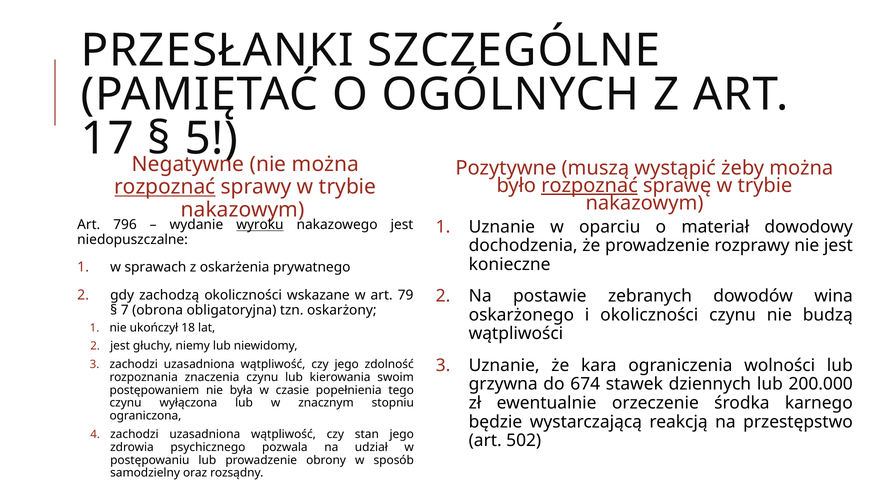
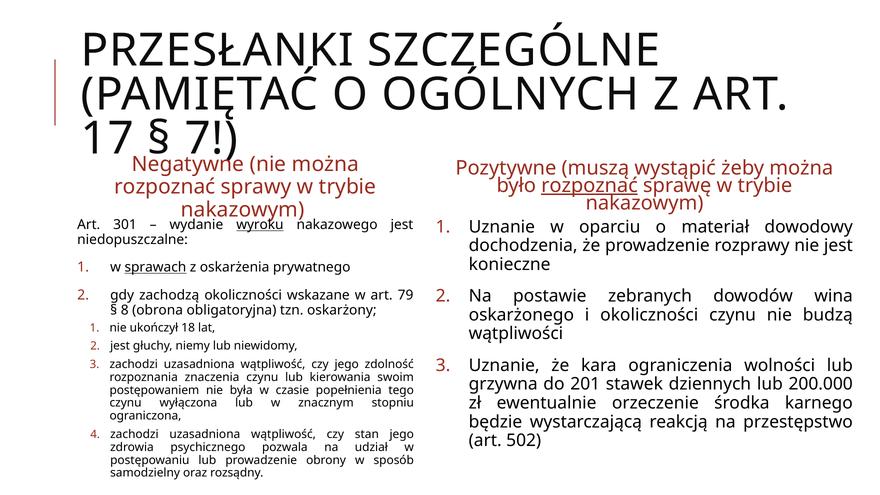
5: 5 -> 7 (211, 138)
rozpoznać underline: present -> none (165, 187)
796: 796 -> 301 (125, 225)
sprawach underline: none -> present (155, 267)
7: 7 -> 8 (125, 310)
674: 674 -> 201 (585, 384)
